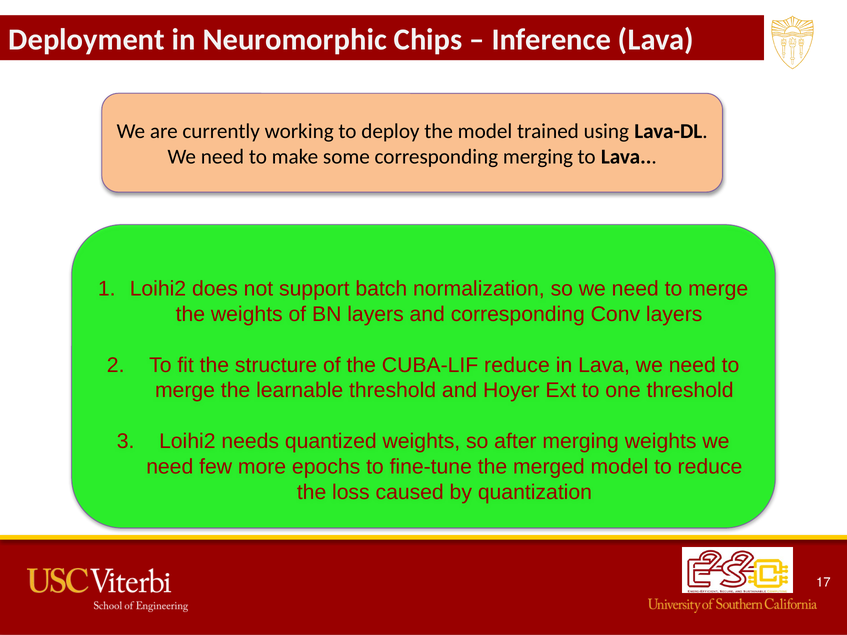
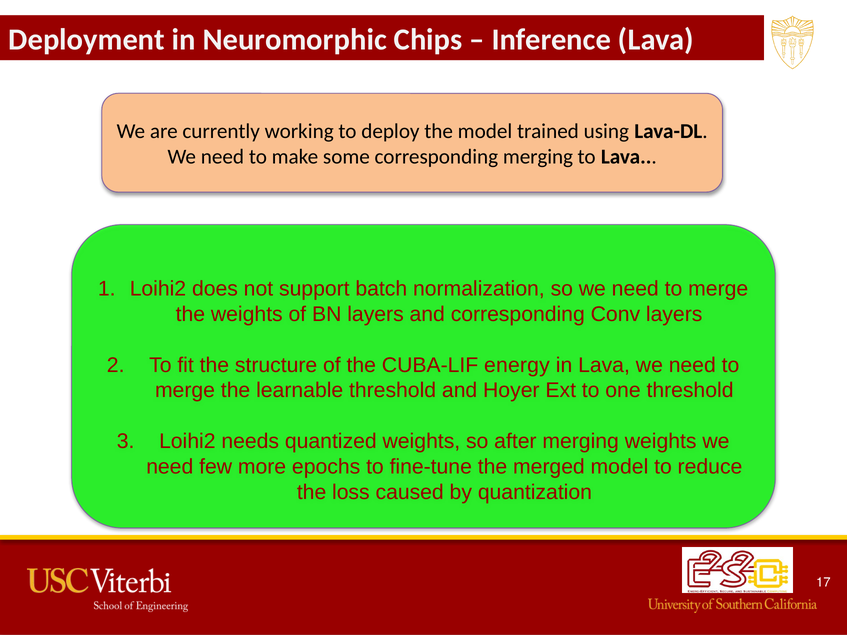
CUBA-LIF reduce: reduce -> energy (517, 365)
